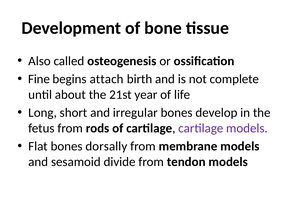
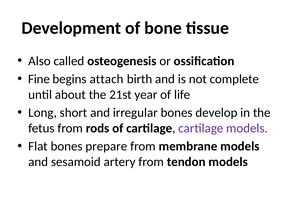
dorsally: dorsally -> prepare (106, 146)
divide: divide -> artery (120, 162)
